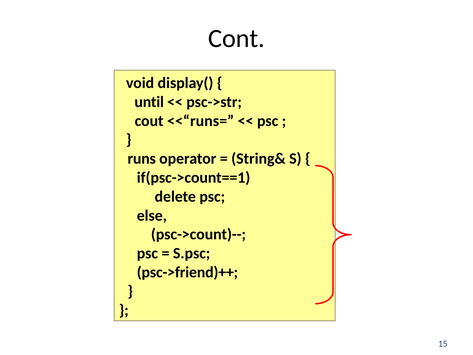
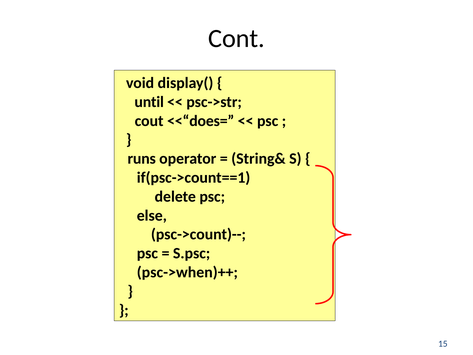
<<“runs=: <<“runs= -> <<“does= (201, 121)
psc->friend)++: psc->friend)++ -> psc->when)++ (187, 272)
